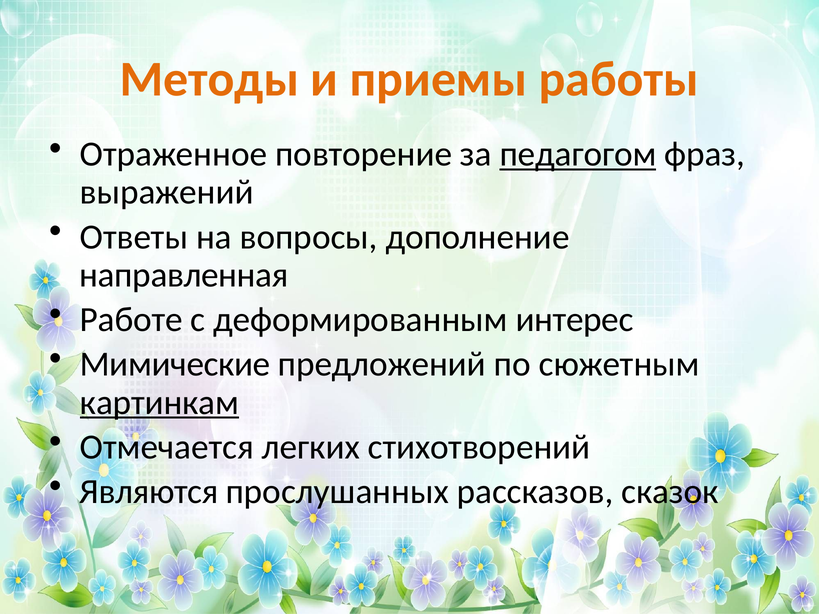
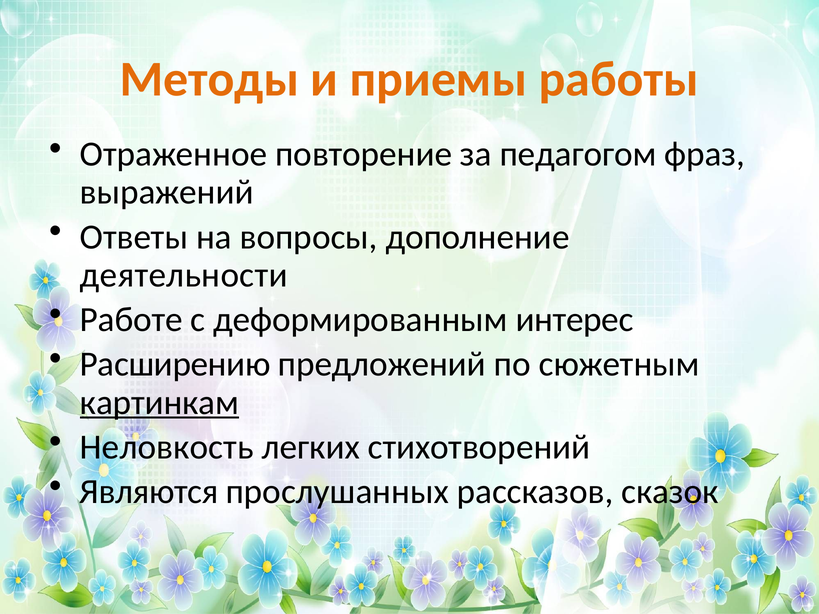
педагогом underline: present -> none (578, 154)
направленная: направленная -> деятельности (184, 275)
Мимические: Мимические -> Расширению (175, 364)
Отмечается: Отмечается -> Неловкость (167, 447)
